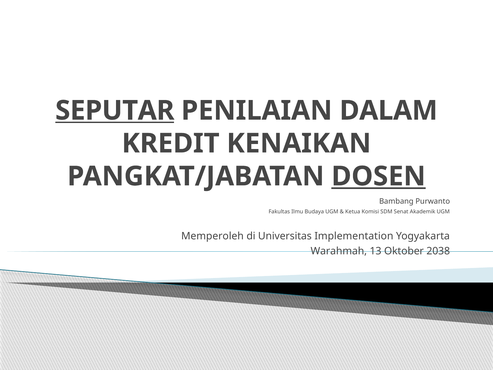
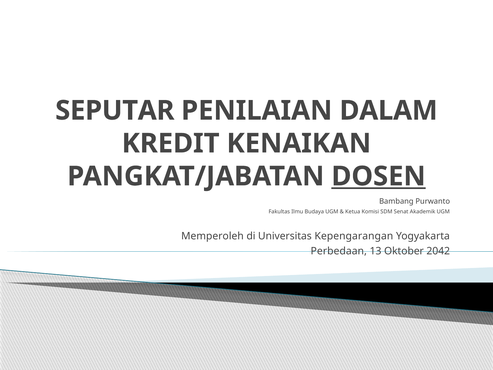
SEPUTAR underline: present -> none (115, 110)
Implementation: Implementation -> Kepengarangan (354, 236)
Warahmah: Warahmah -> Perbedaan (339, 251)
2038: 2038 -> 2042 (438, 251)
